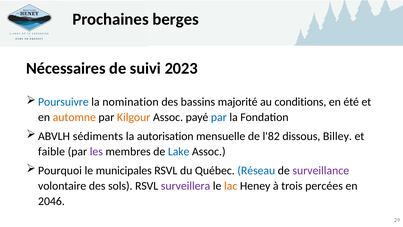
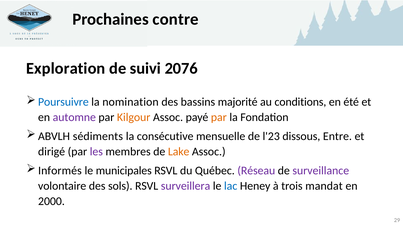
berges: berges -> contre (176, 19)
Nécessaires: Nécessaires -> Exploration (66, 68)
2023: 2023 -> 2076 (181, 68)
automne colour: orange -> purple (74, 117)
par colour: blue -> orange (219, 117)
autorisation: autorisation -> consécutive (165, 136)
l'82: l'82 -> l'23 (271, 136)
Billey: Billey -> Entre (337, 136)
faible: faible -> dirigé (52, 151)
Lake colour: blue -> orange (179, 151)
Pourquoi: Pourquoi -> Informés (60, 170)
Réseau colour: blue -> purple (256, 170)
lac colour: orange -> blue (231, 186)
percées: percées -> mandat (324, 186)
2046: 2046 -> 2000 (51, 201)
